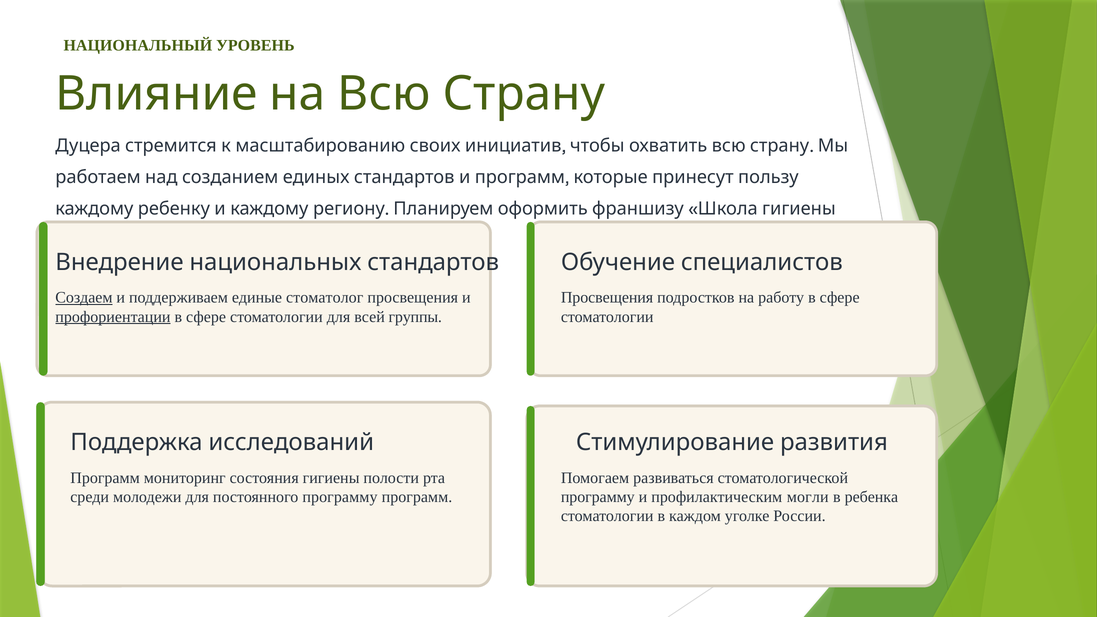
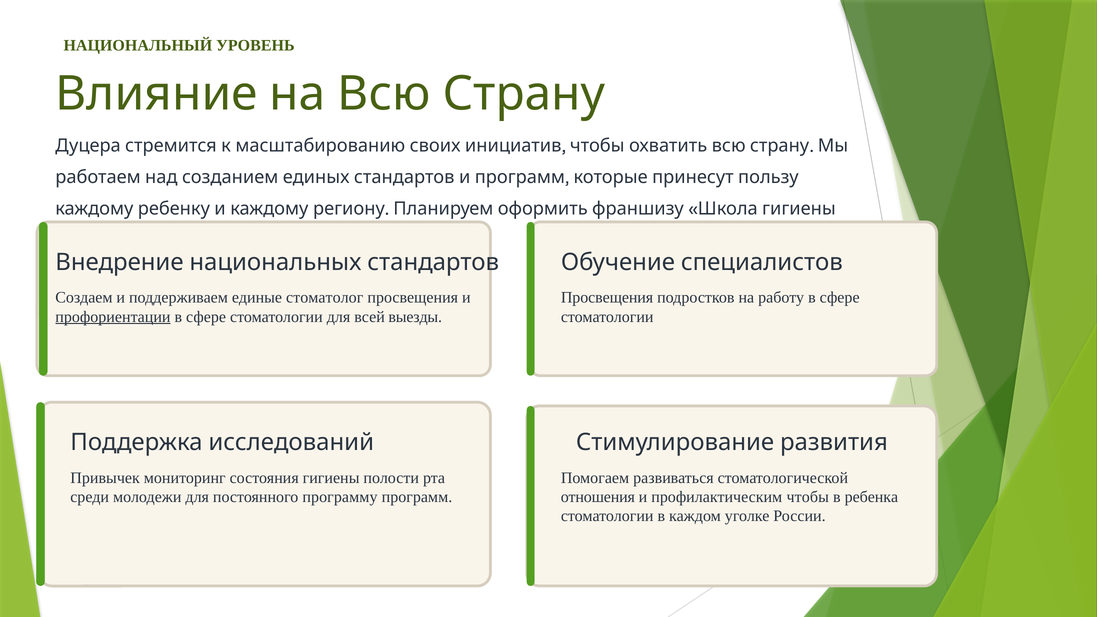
Создаем underline: present -> none (84, 298)
группы: группы -> выезды (415, 317)
Программ: Программ -> Привычек (105, 478)
программу: программу -> отношения (598, 497)
могли: могли -> чтобы (808, 497)
